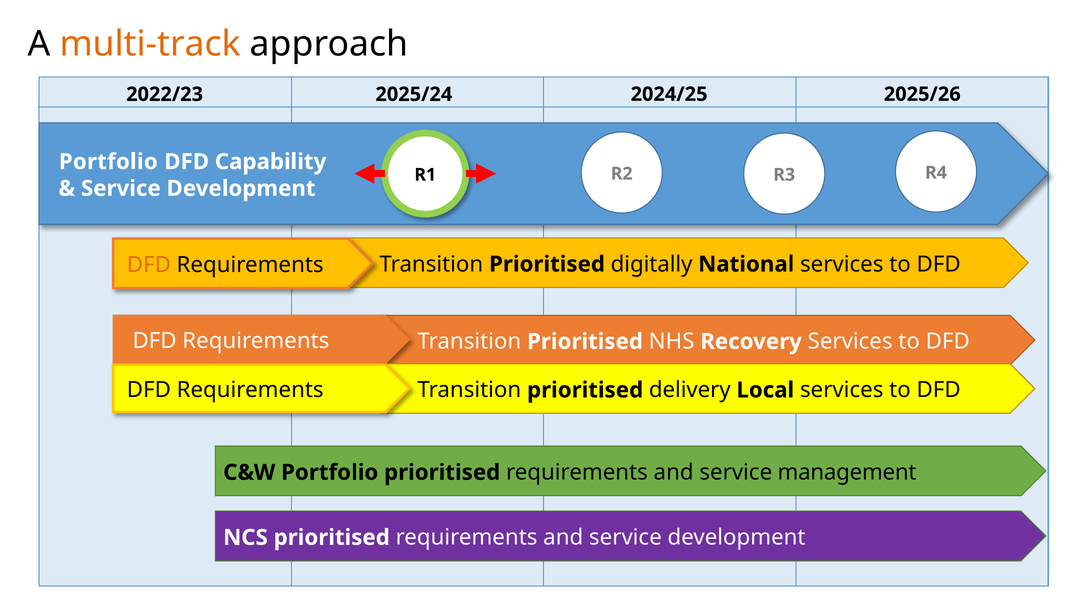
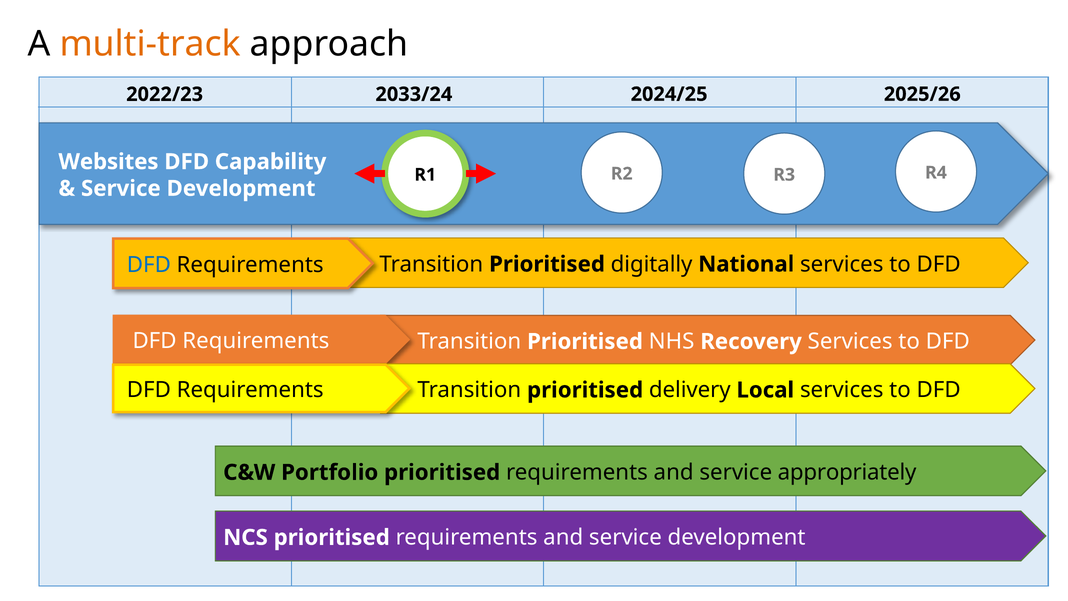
2025/24: 2025/24 -> 2033/24 (414, 94)
Portfolio: Portfolio -> Websites (108, 162)
DFD colour: orange -> blue (149, 265)
management: management -> appropriately (847, 472)
